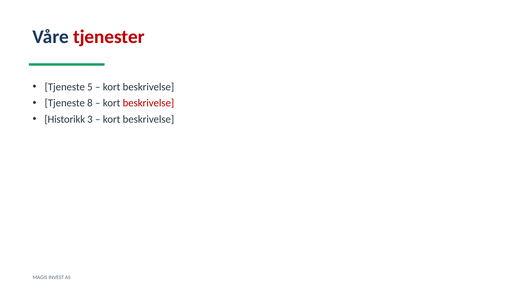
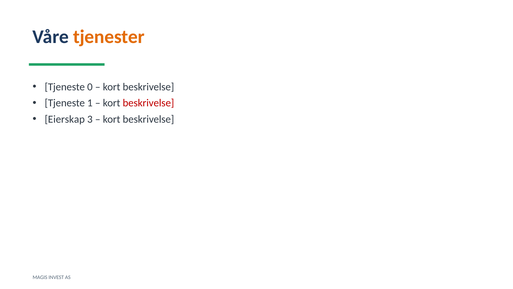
tjenester colour: red -> orange (109, 37)
5: 5 -> 0 (90, 87)
8: 8 -> 1 (90, 103)
Historikk: Historikk -> Eierskap (65, 119)
